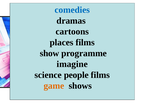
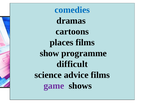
imagine: imagine -> difficult (72, 64)
people: people -> advice (76, 75)
game colour: orange -> purple (54, 86)
